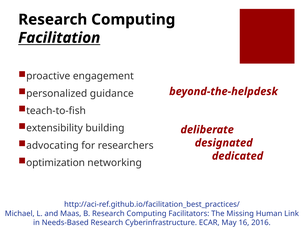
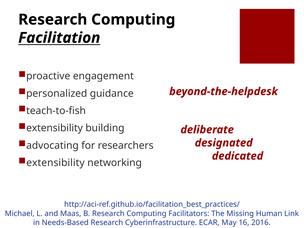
optimization: optimization -> extensibility (55, 163)
